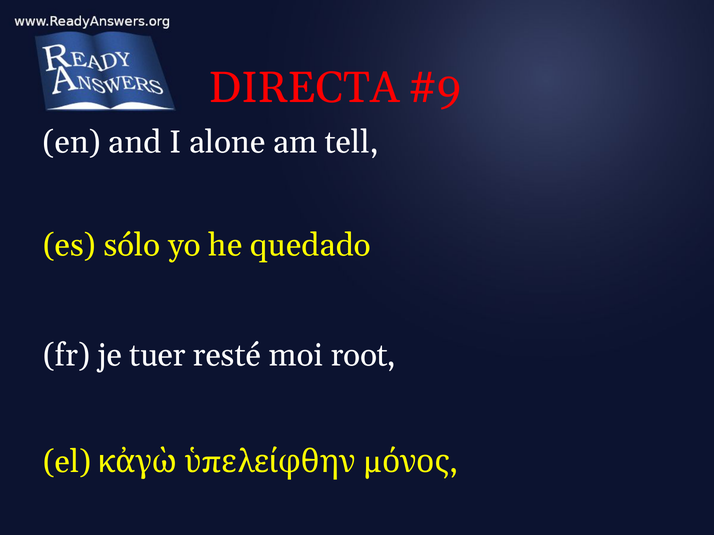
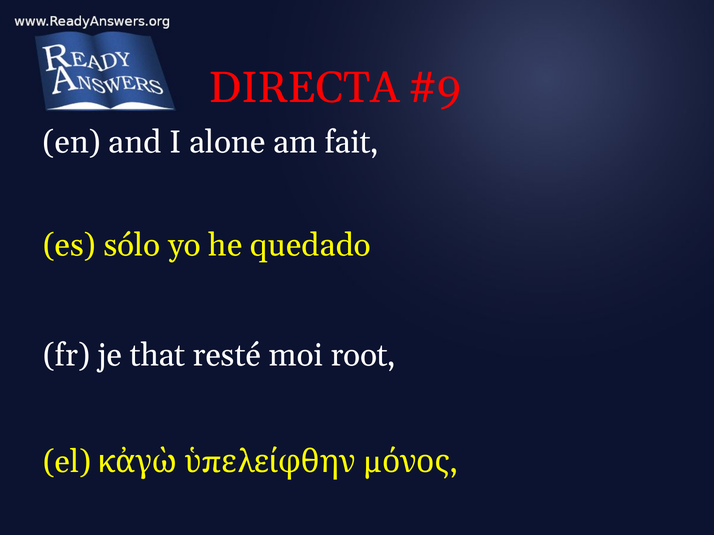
tell: tell -> fait (352, 142)
tuer: tuer -> that (158, 356)
